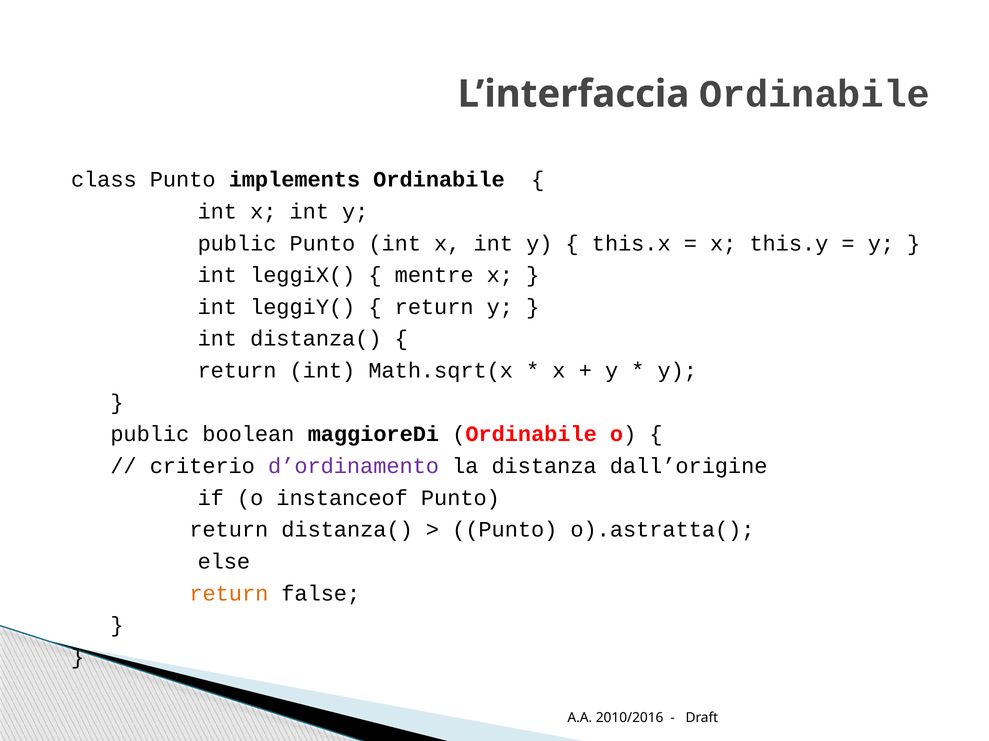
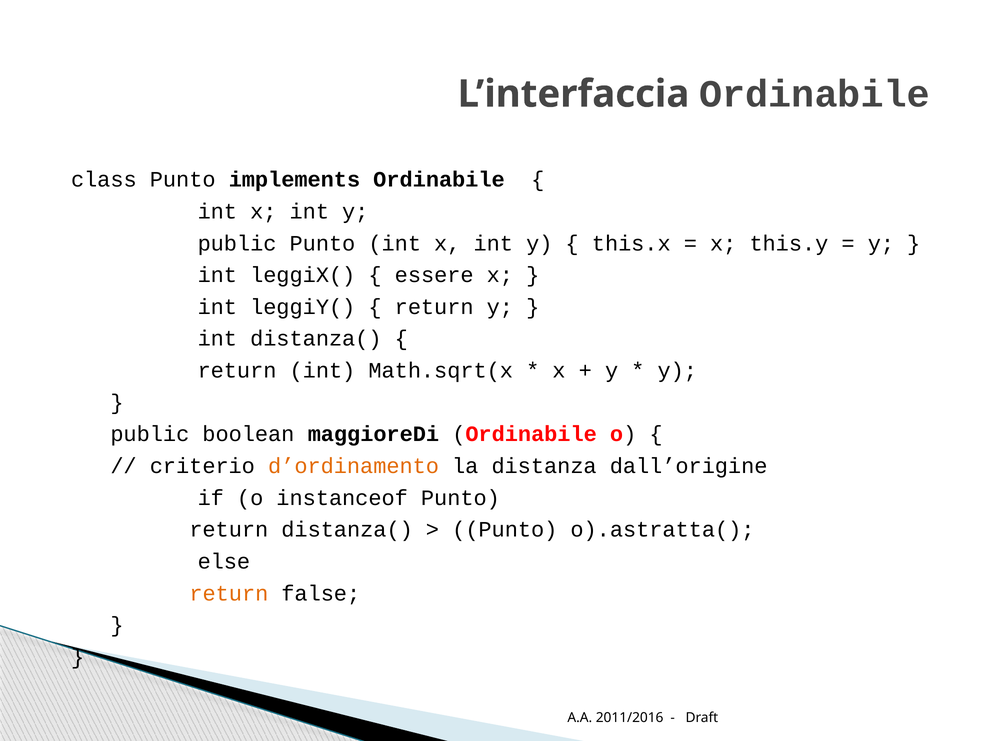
mentre: mentre -> essere (434, 275)
d’ordinamento colour: purple -> orange (354, 466)
2010/2016: 2010/2016 -> 2011/2016 (630, 718)
